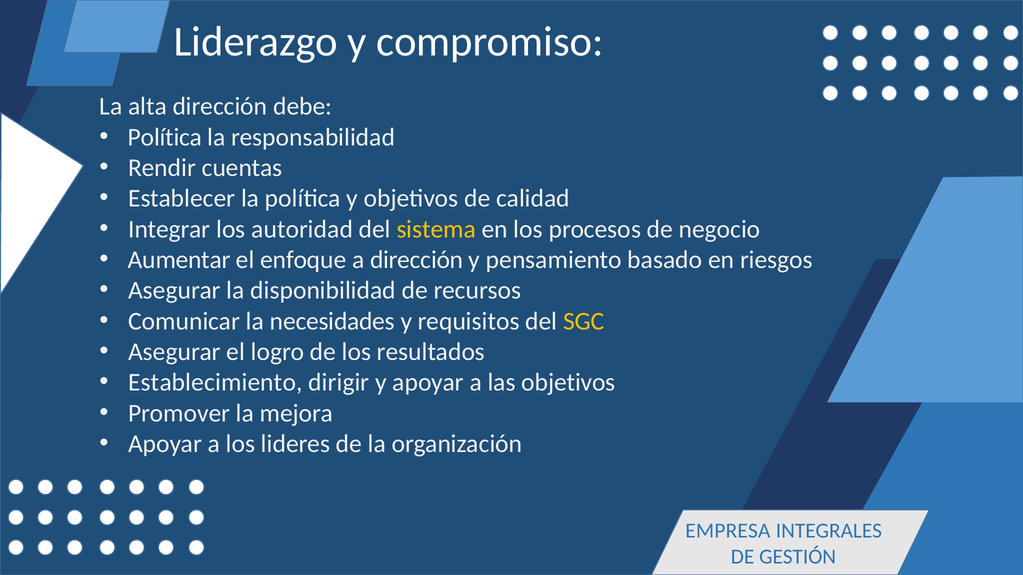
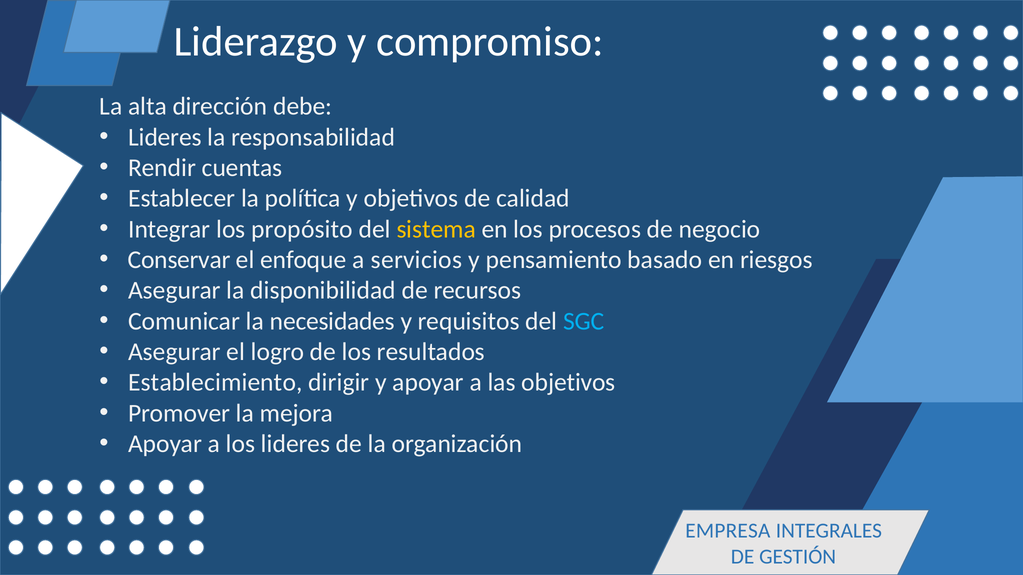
Política: Política -> Lideres (165, 137)
autoridad: autoridad -> propósito (302, 229)
Aumentar: Aumentar -> Conservar (179, 260)
a dirección: dirección -> servicios (416, 260)
SGC colour: yellow -> light blue (584, 321)
